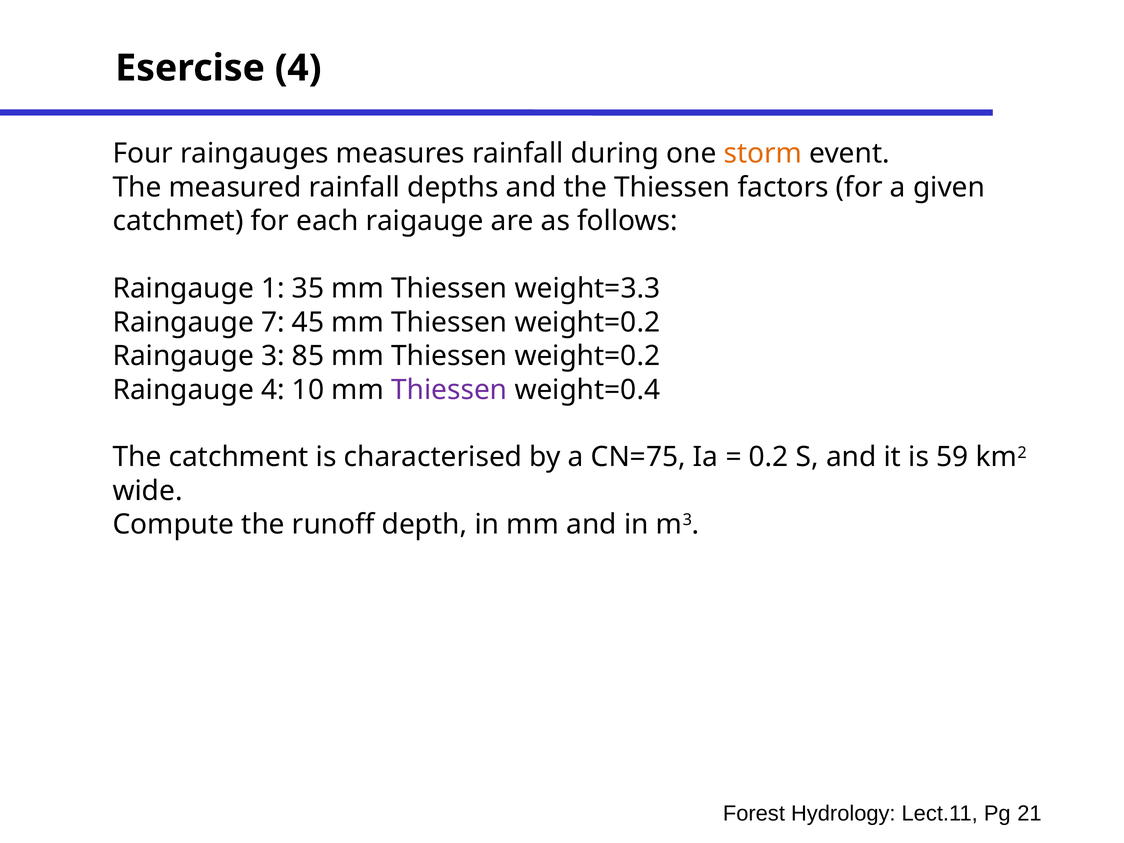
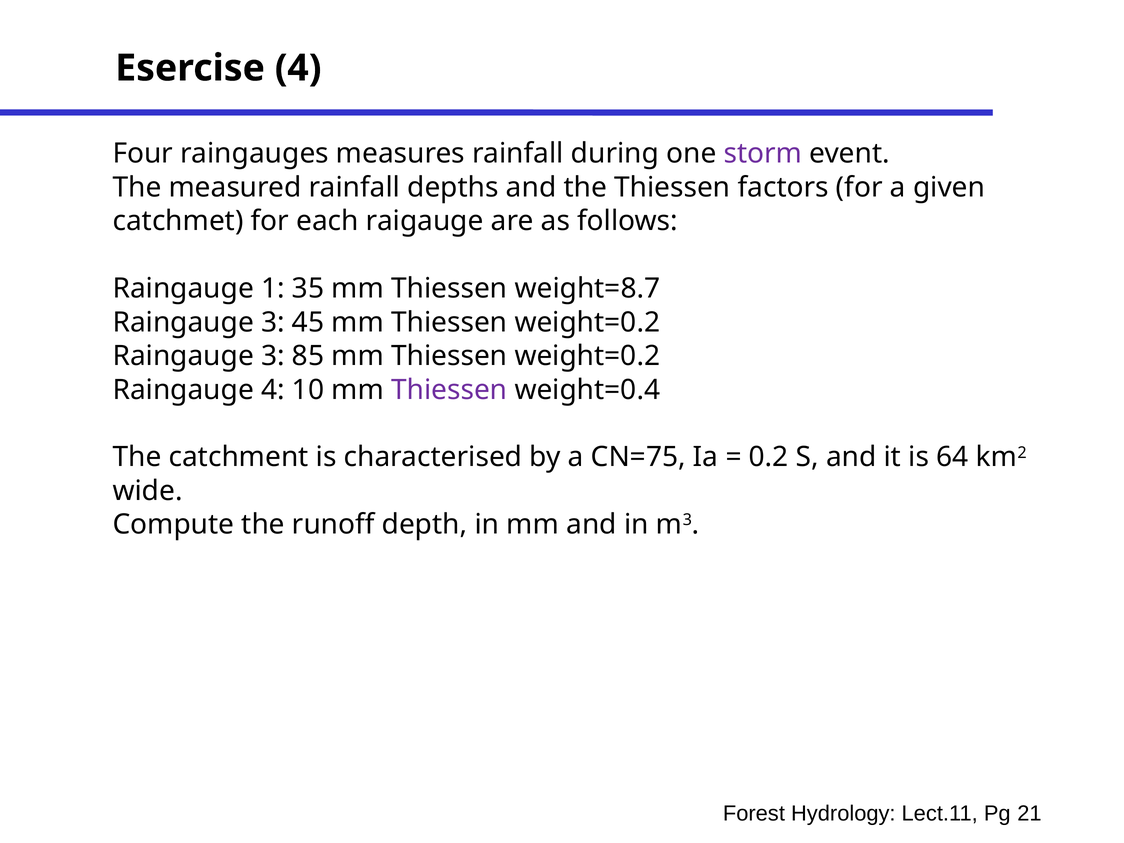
storm colour: orange -> purple (763, 154)
weight=3.3: weight=3.3 -> weight=8.7 (587, 289)
7: 7 -> 3 (273, 322)
59: 59 -> 64 (952, 457)
